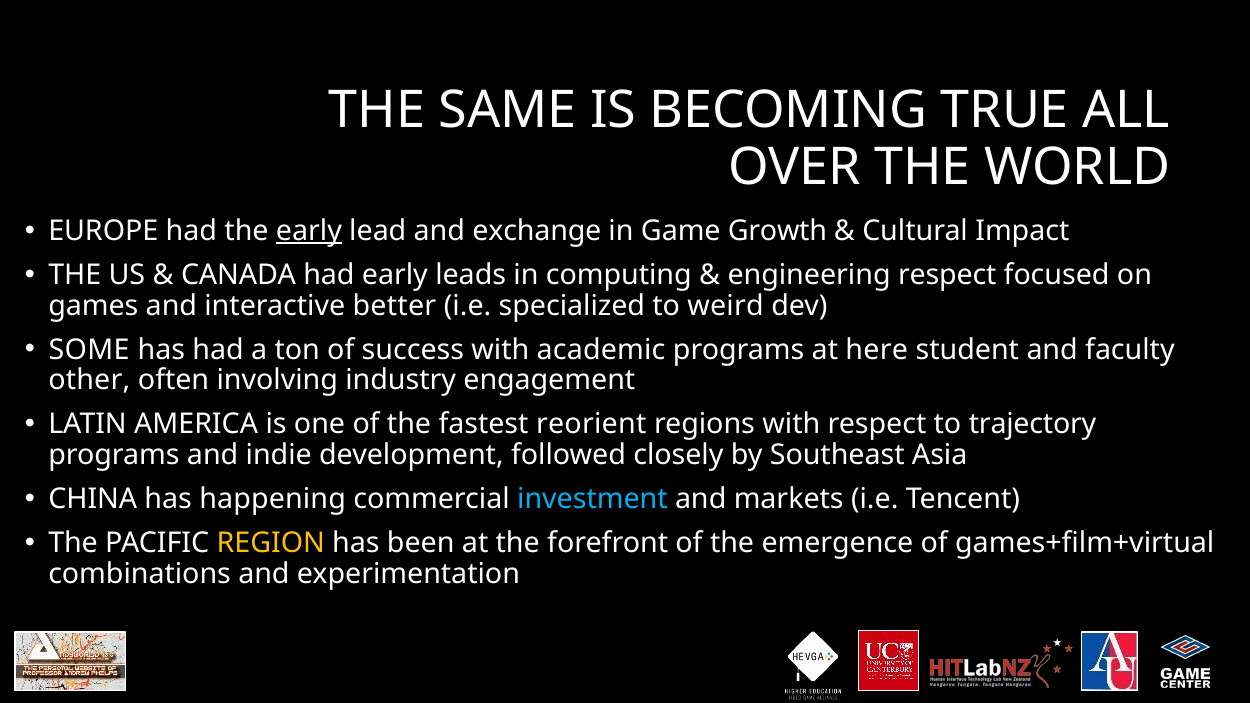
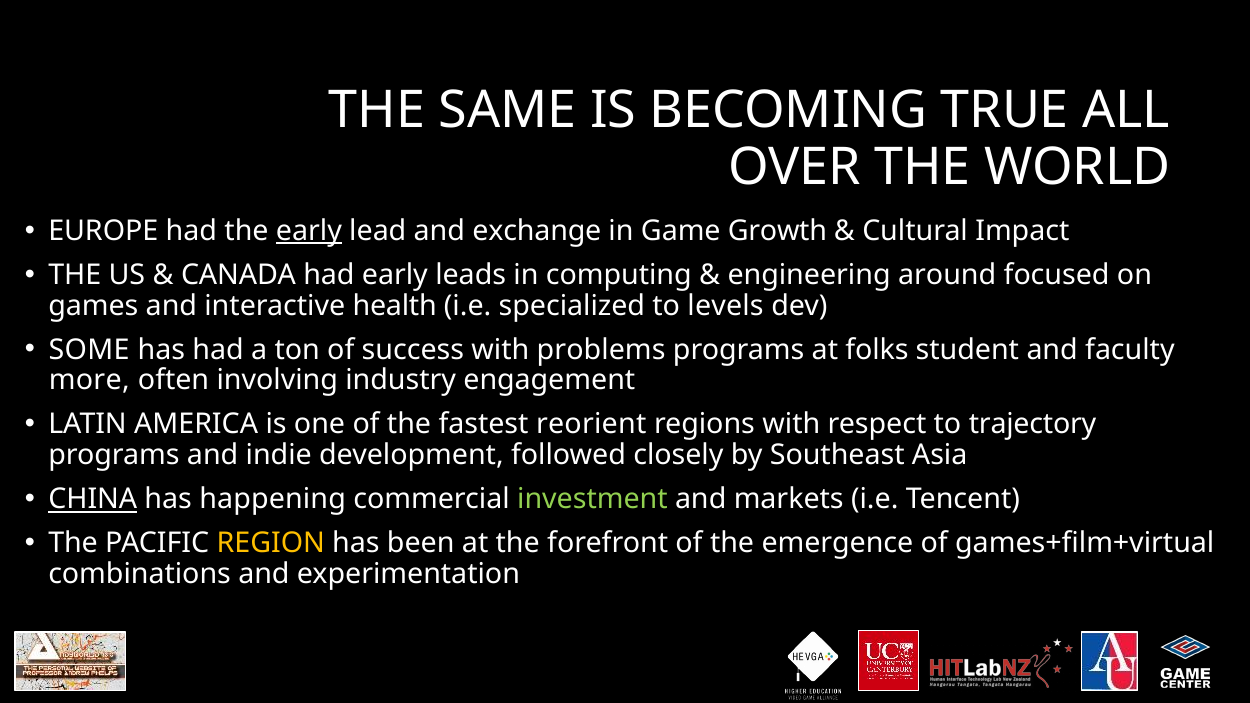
engineering respect: respect -> around (947, 275)
better: better -> health (395, 306)
weird: weird -> levels (726, 306)
academic: academic -> problems (601, 350)
here: here -> folks (877, 350)
other: other -> more (89, 381)
CHINA underline: none -> present (93, 499)
investment colour: light blue -> light green (592, 499)
